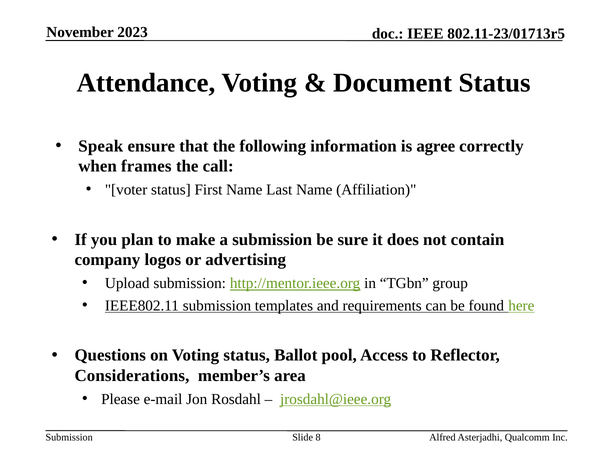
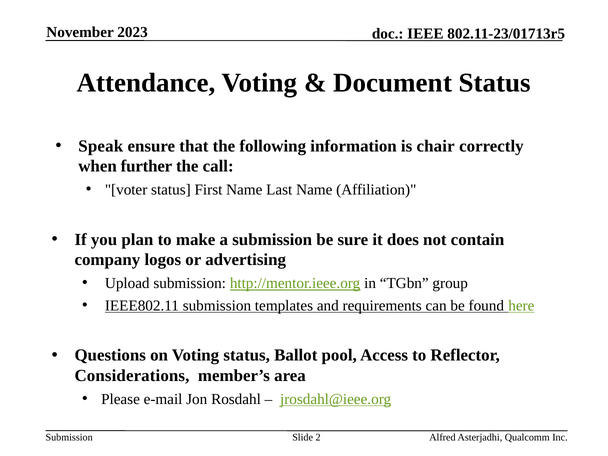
agree: agree -> chair (436, 146)
frames: frames -> further (146, 166)
8: 8 -> 2 (318, 437)
